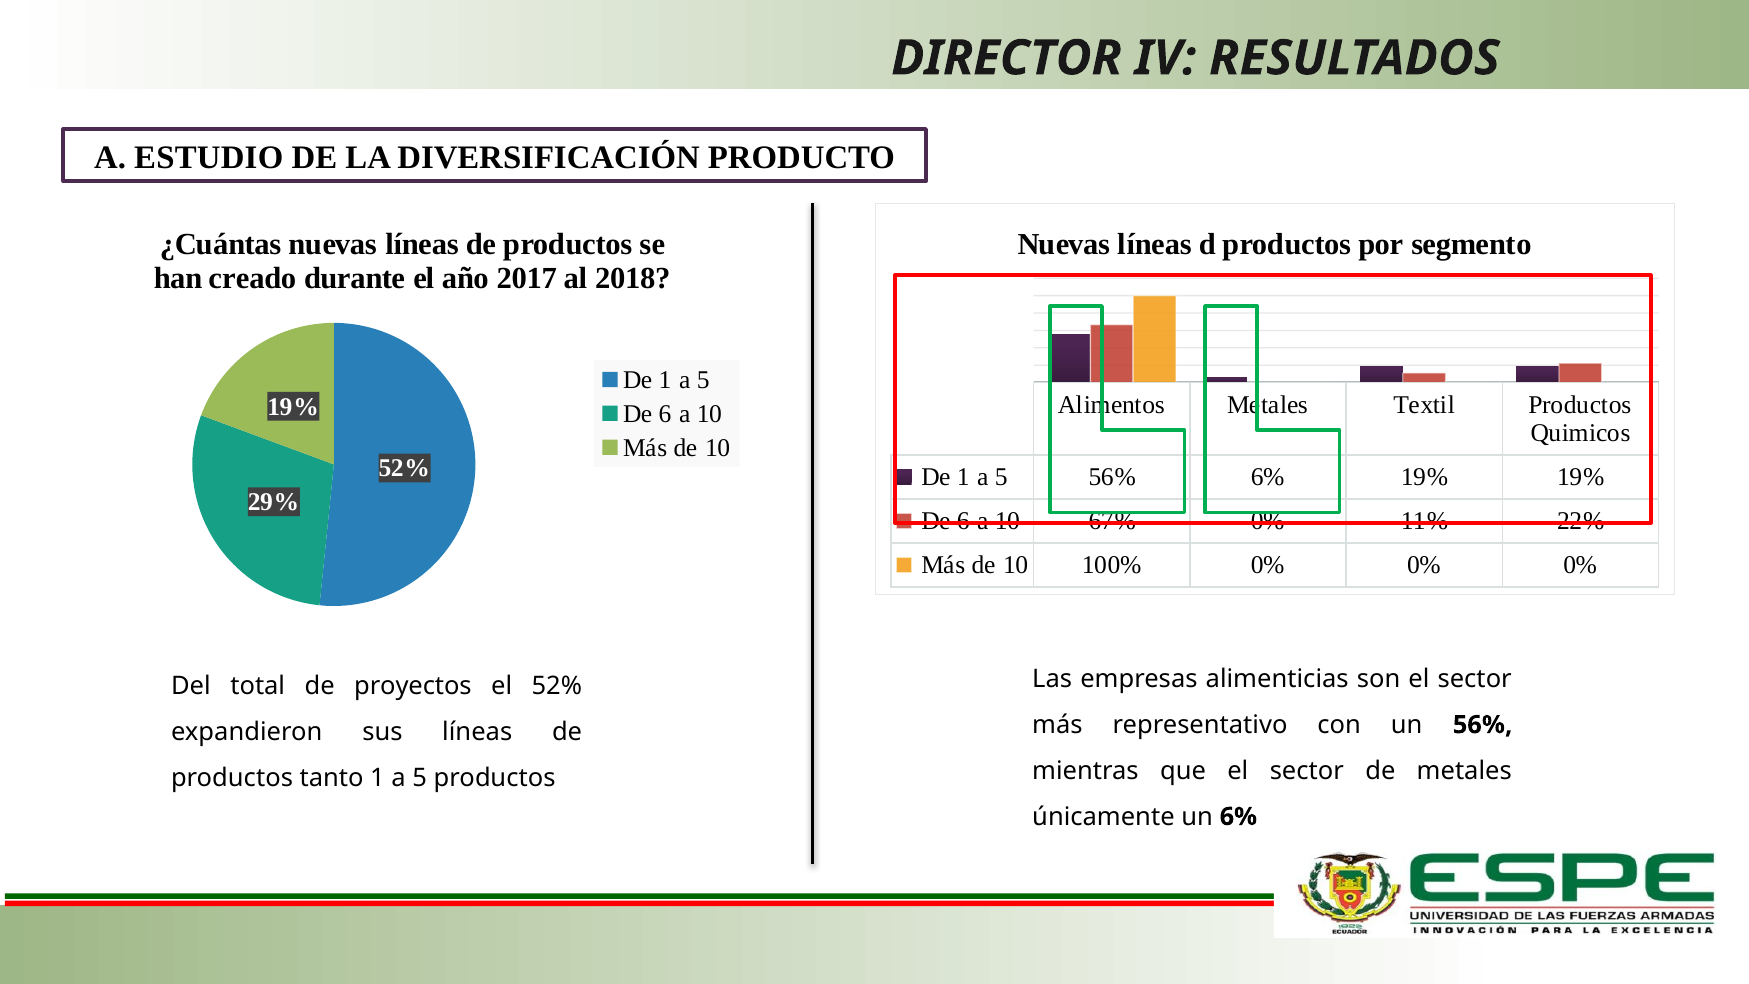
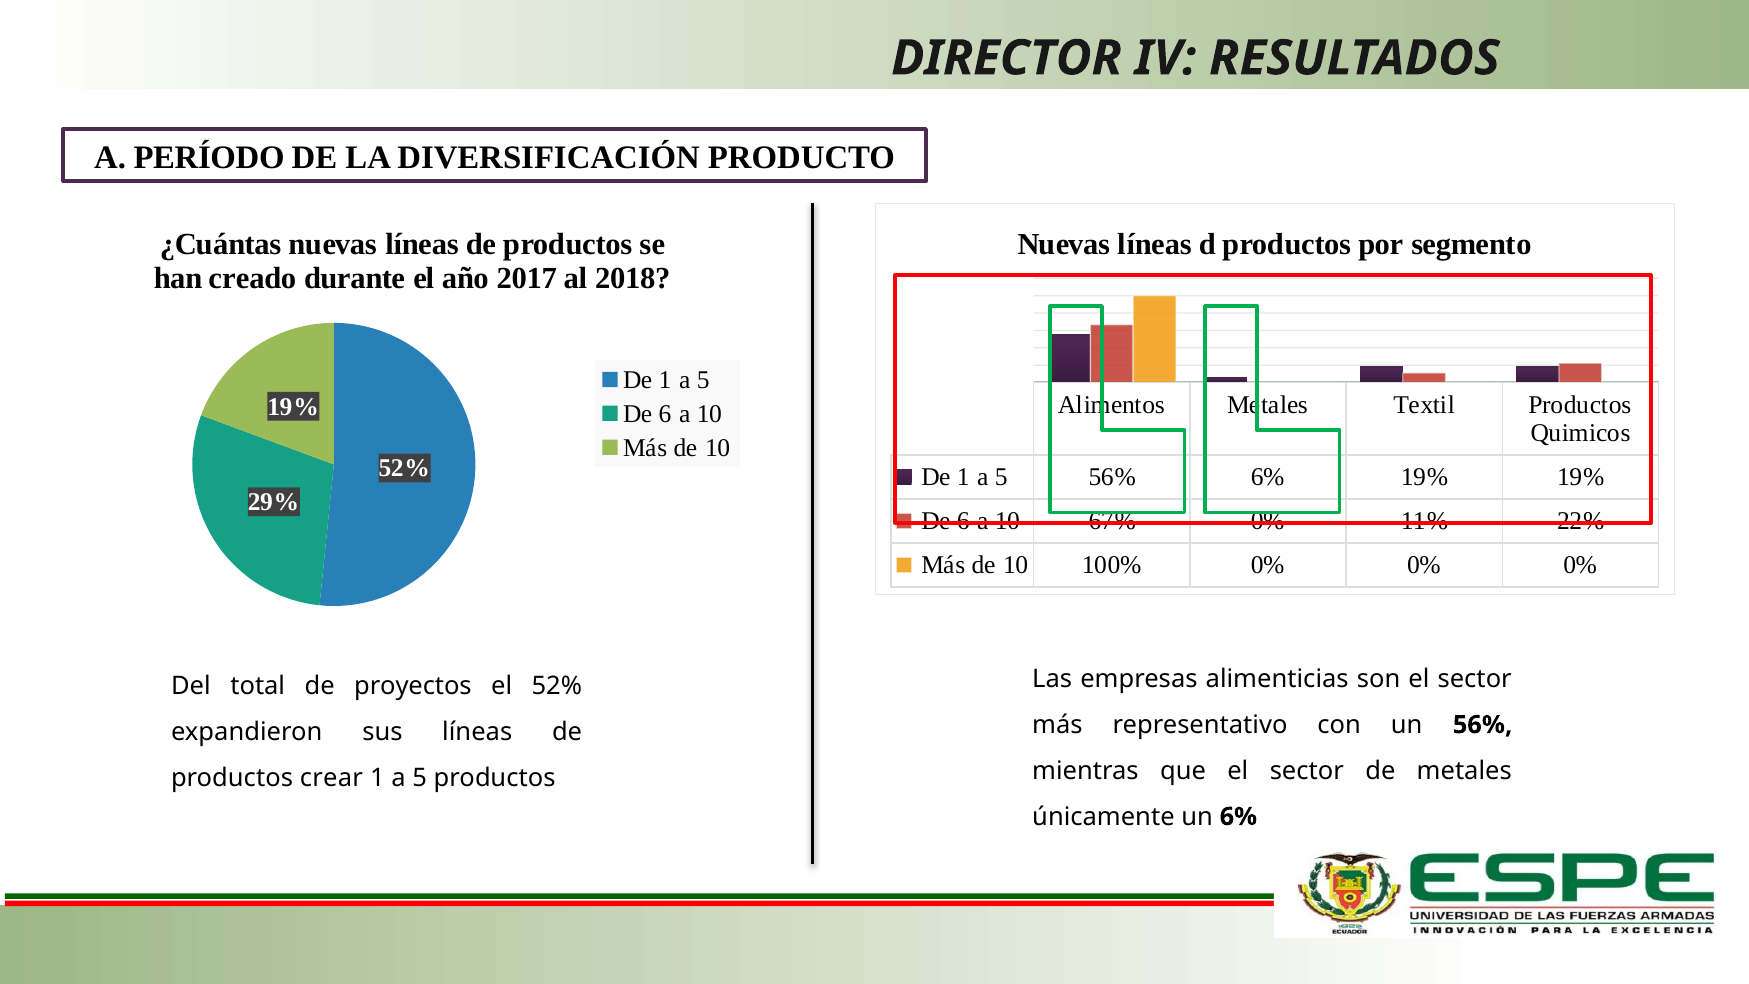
ESTUDIO: ESTUDIO -> PERÍODO (209, 157)
tanto: tanto -> crear (331, 778)
